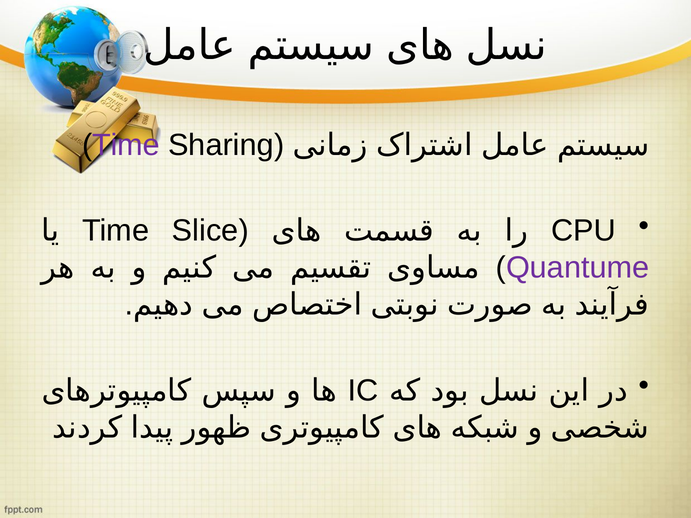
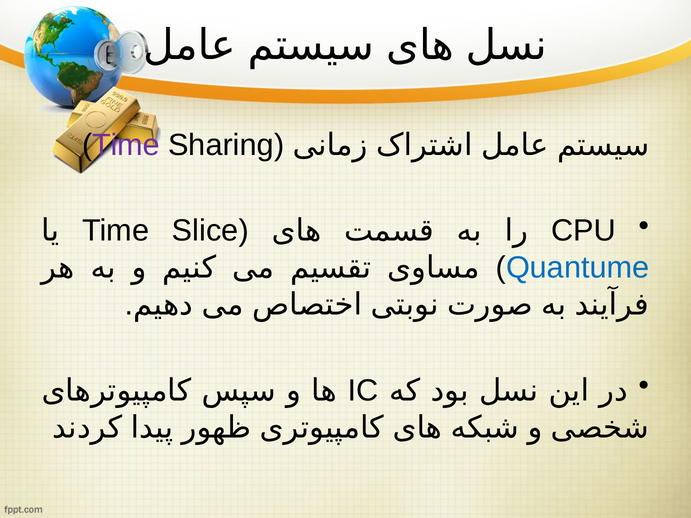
Quantume colour: purple -> blue (578, 268)
